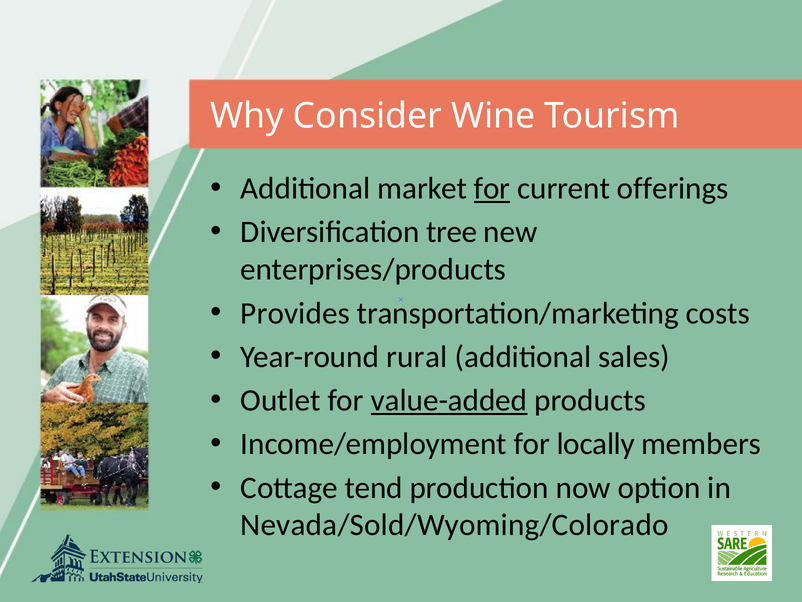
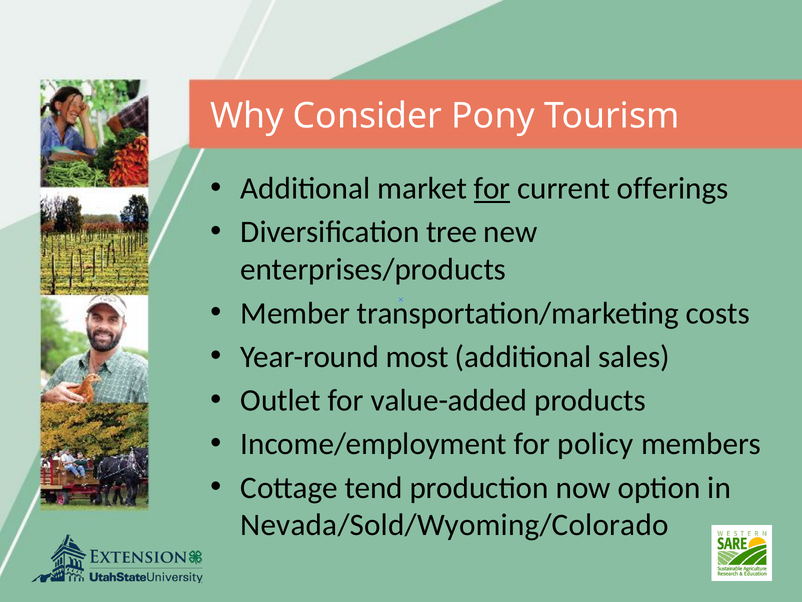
Wine: Wine -> Pony (493, 116)
Provides: Provides -> Member (295, 313)
rural: rural -> most (417, 357)
value-added underline: present -> none (449, 400)
locally: locally -> policy (595, 444)
